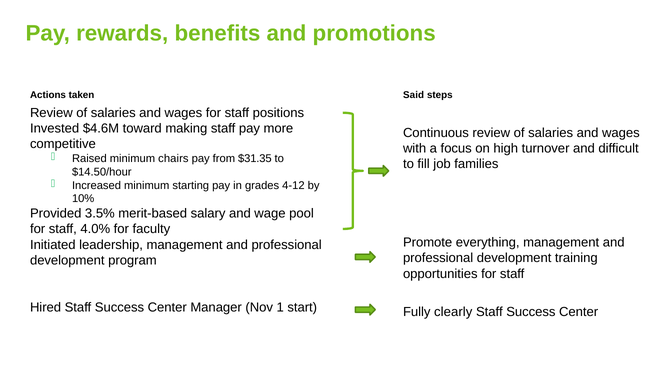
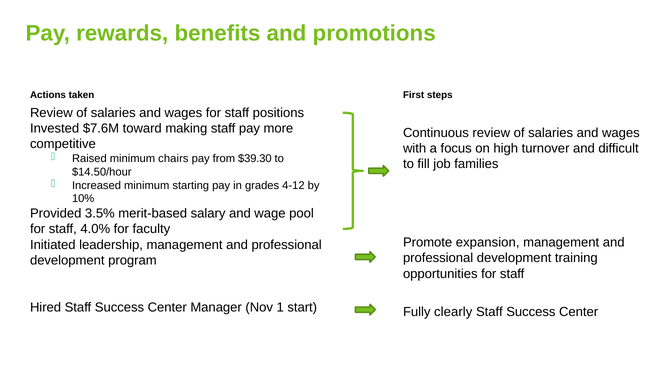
Said: Said -> First (414, 95)
$4.6M: $4.6M -> $7.6M (101, 128)
$31.35: $31.35 -> $39.30 (255, 158)
everything: everything -> expansion (488, 242)
